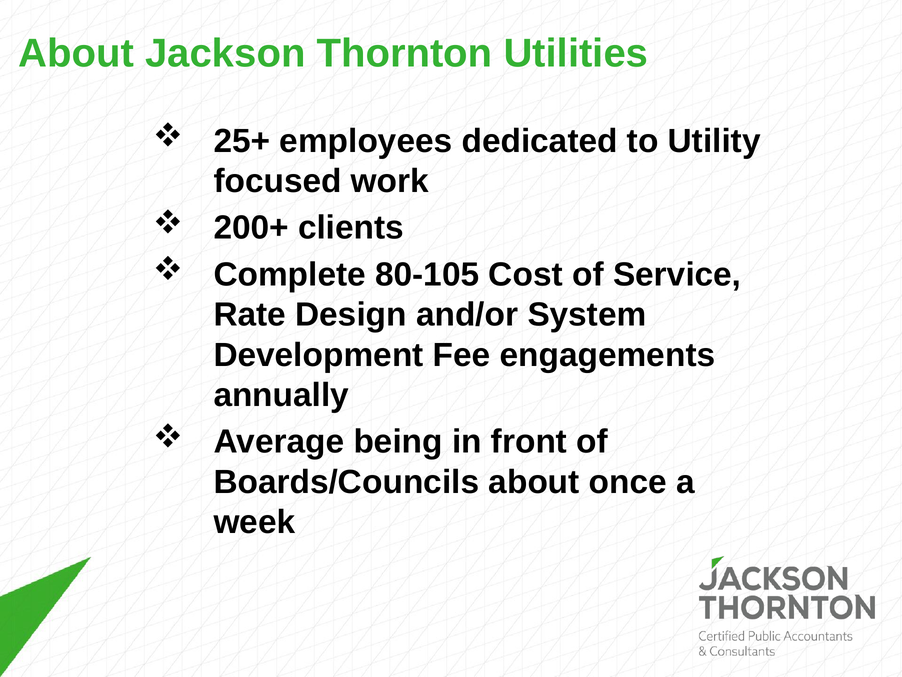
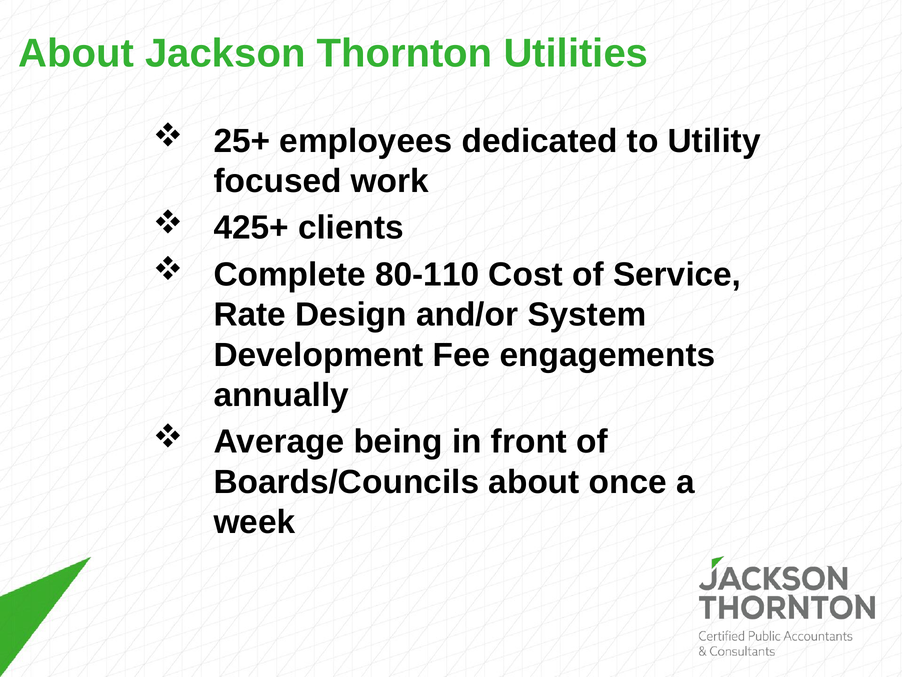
200+: 200+ -> 425+ (251, 228)
80-105: 80-105 -> 80-110 (427, 275)
